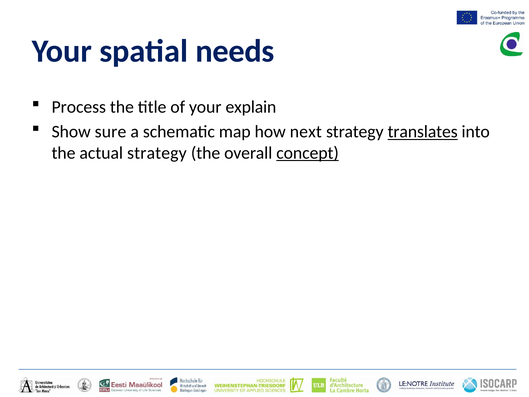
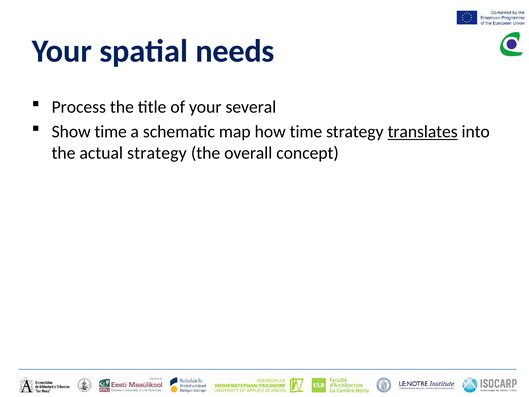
explain: explain -> several (251, 107)
Show sure: sure -> time (111, 132)
how next: next -> time (306, 132)
concept underline: present -> none (308, 153)
